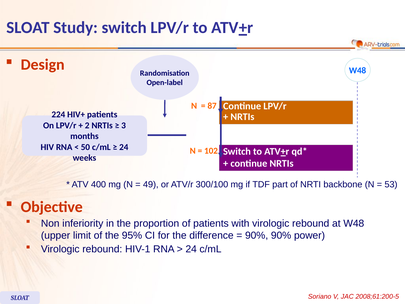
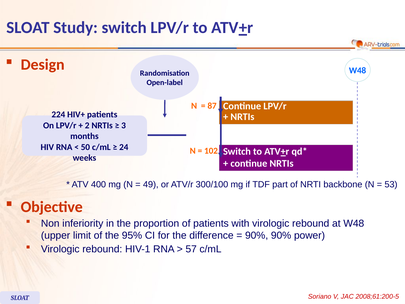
24: 24 -> 57 (191, 249)
